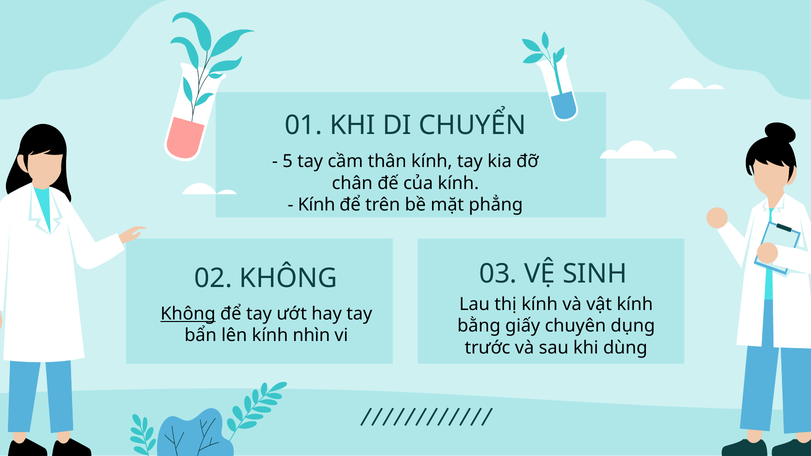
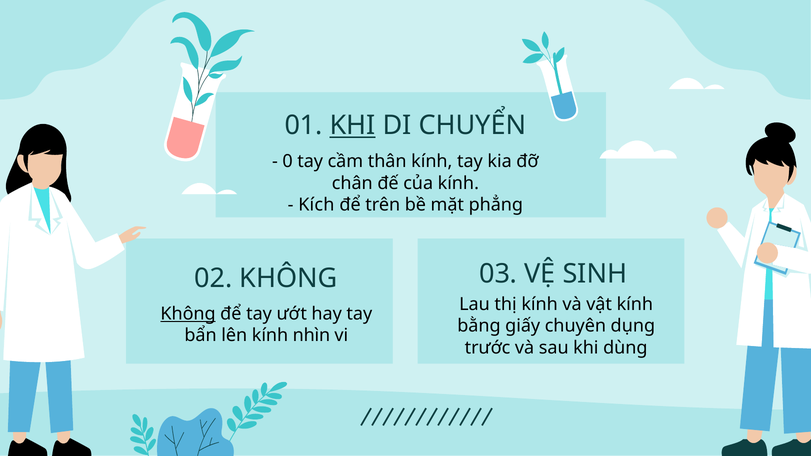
KHI underline: none -> present (353, 126)
5: 5 -> 0 (288, 162)
Kính: Kính -> Kích (316, 205)
